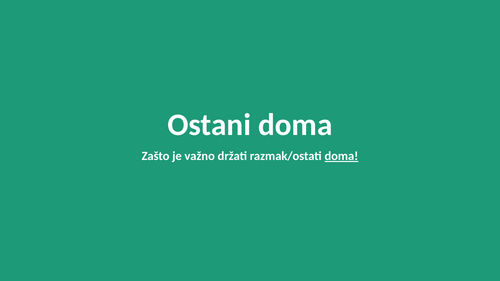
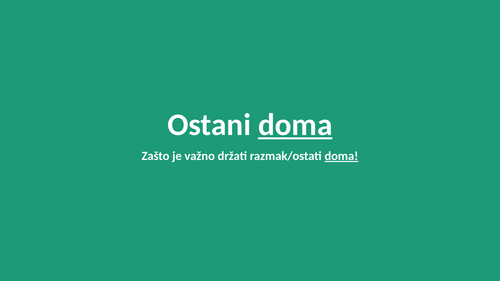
doma underline: none -> present (295, 125)
